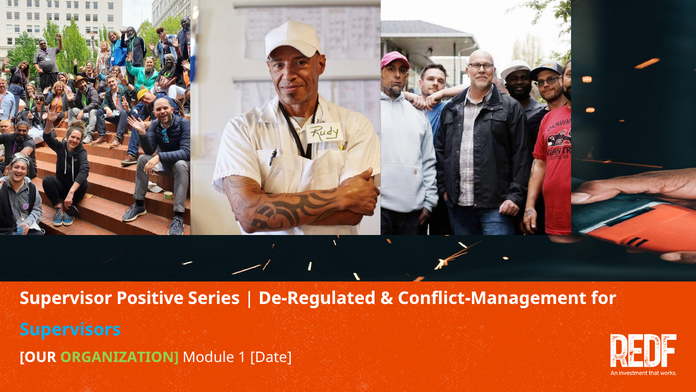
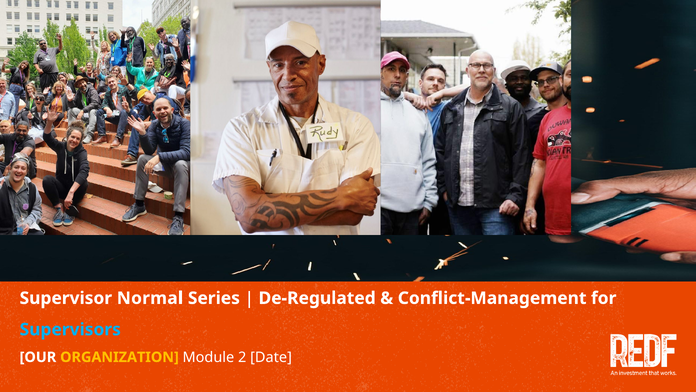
Positive: Positive -> Normal (150, 298)
ORGANIZATION colour: light green -> yellow (119, 357)
1: 1 -> 2 (242, 357)
